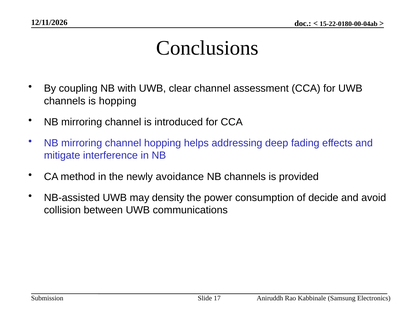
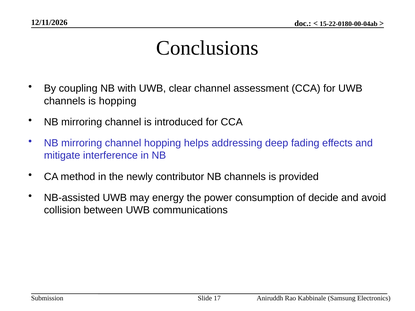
avoidance: avoidance -> contributor (180, 177)
density: density -> energy (168, 198)
